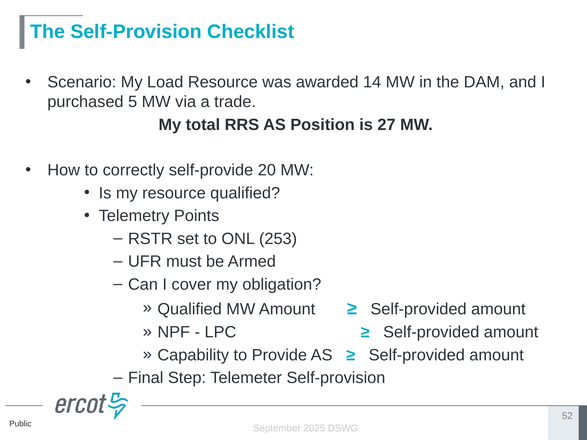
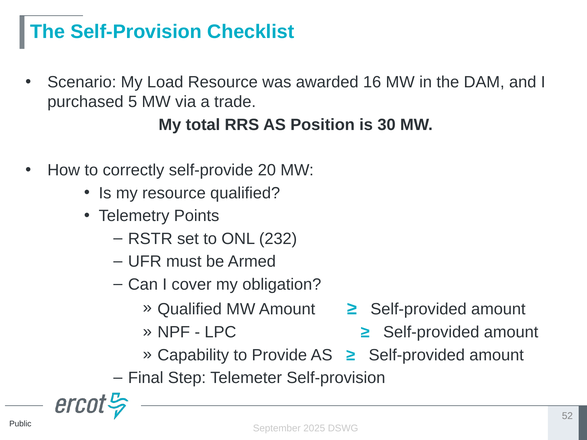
14: 14 -> 16 (372, 82)
27: 27 -> 30 (387, 125)
253: 253 -> 232 (278, 239)
